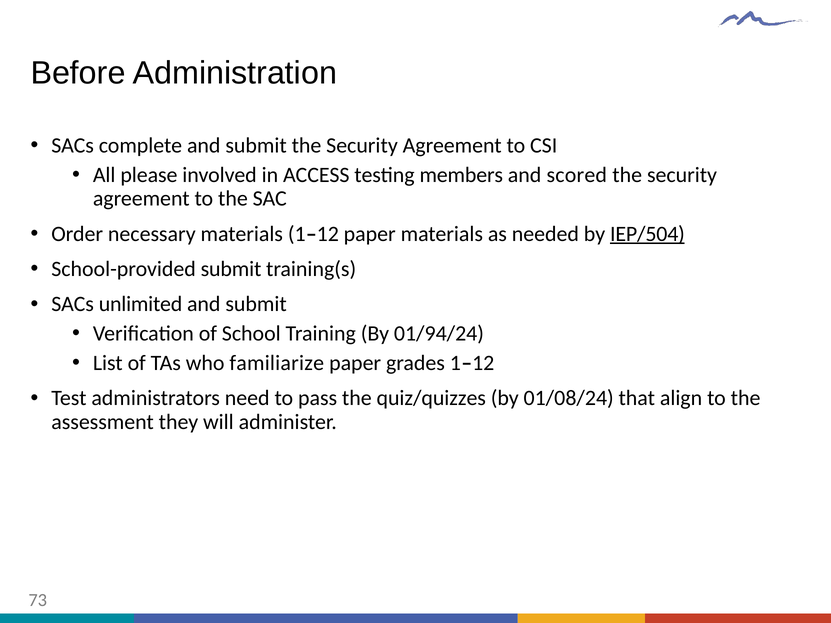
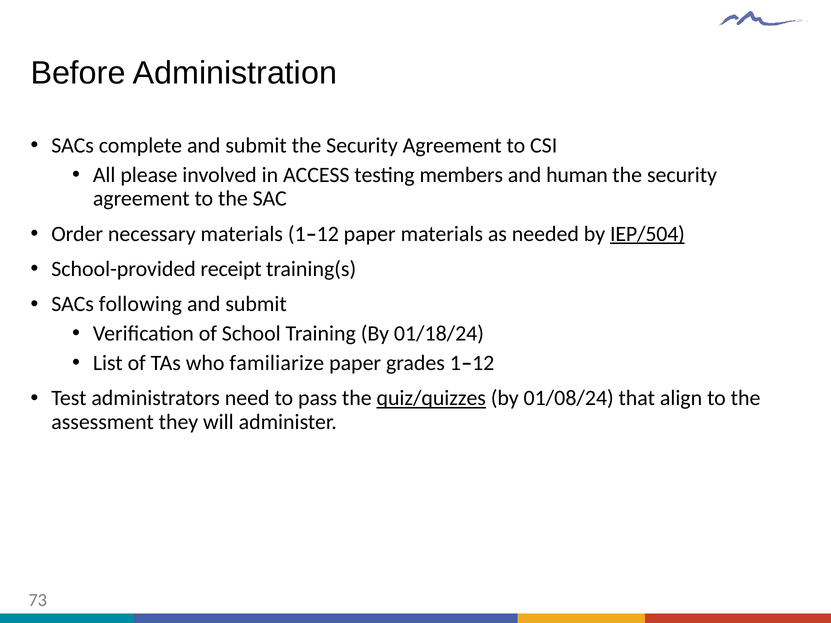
scored: scored -> human (577, 175)
School-provided submit: submit -> receipt (231, 269)
unlimited: unlimited -> following (140, 304)
01/94/24: 01/94/24 -> 01/18/24 (439, 334)
quiz/quizzes underline: none -> present (431, 398)
